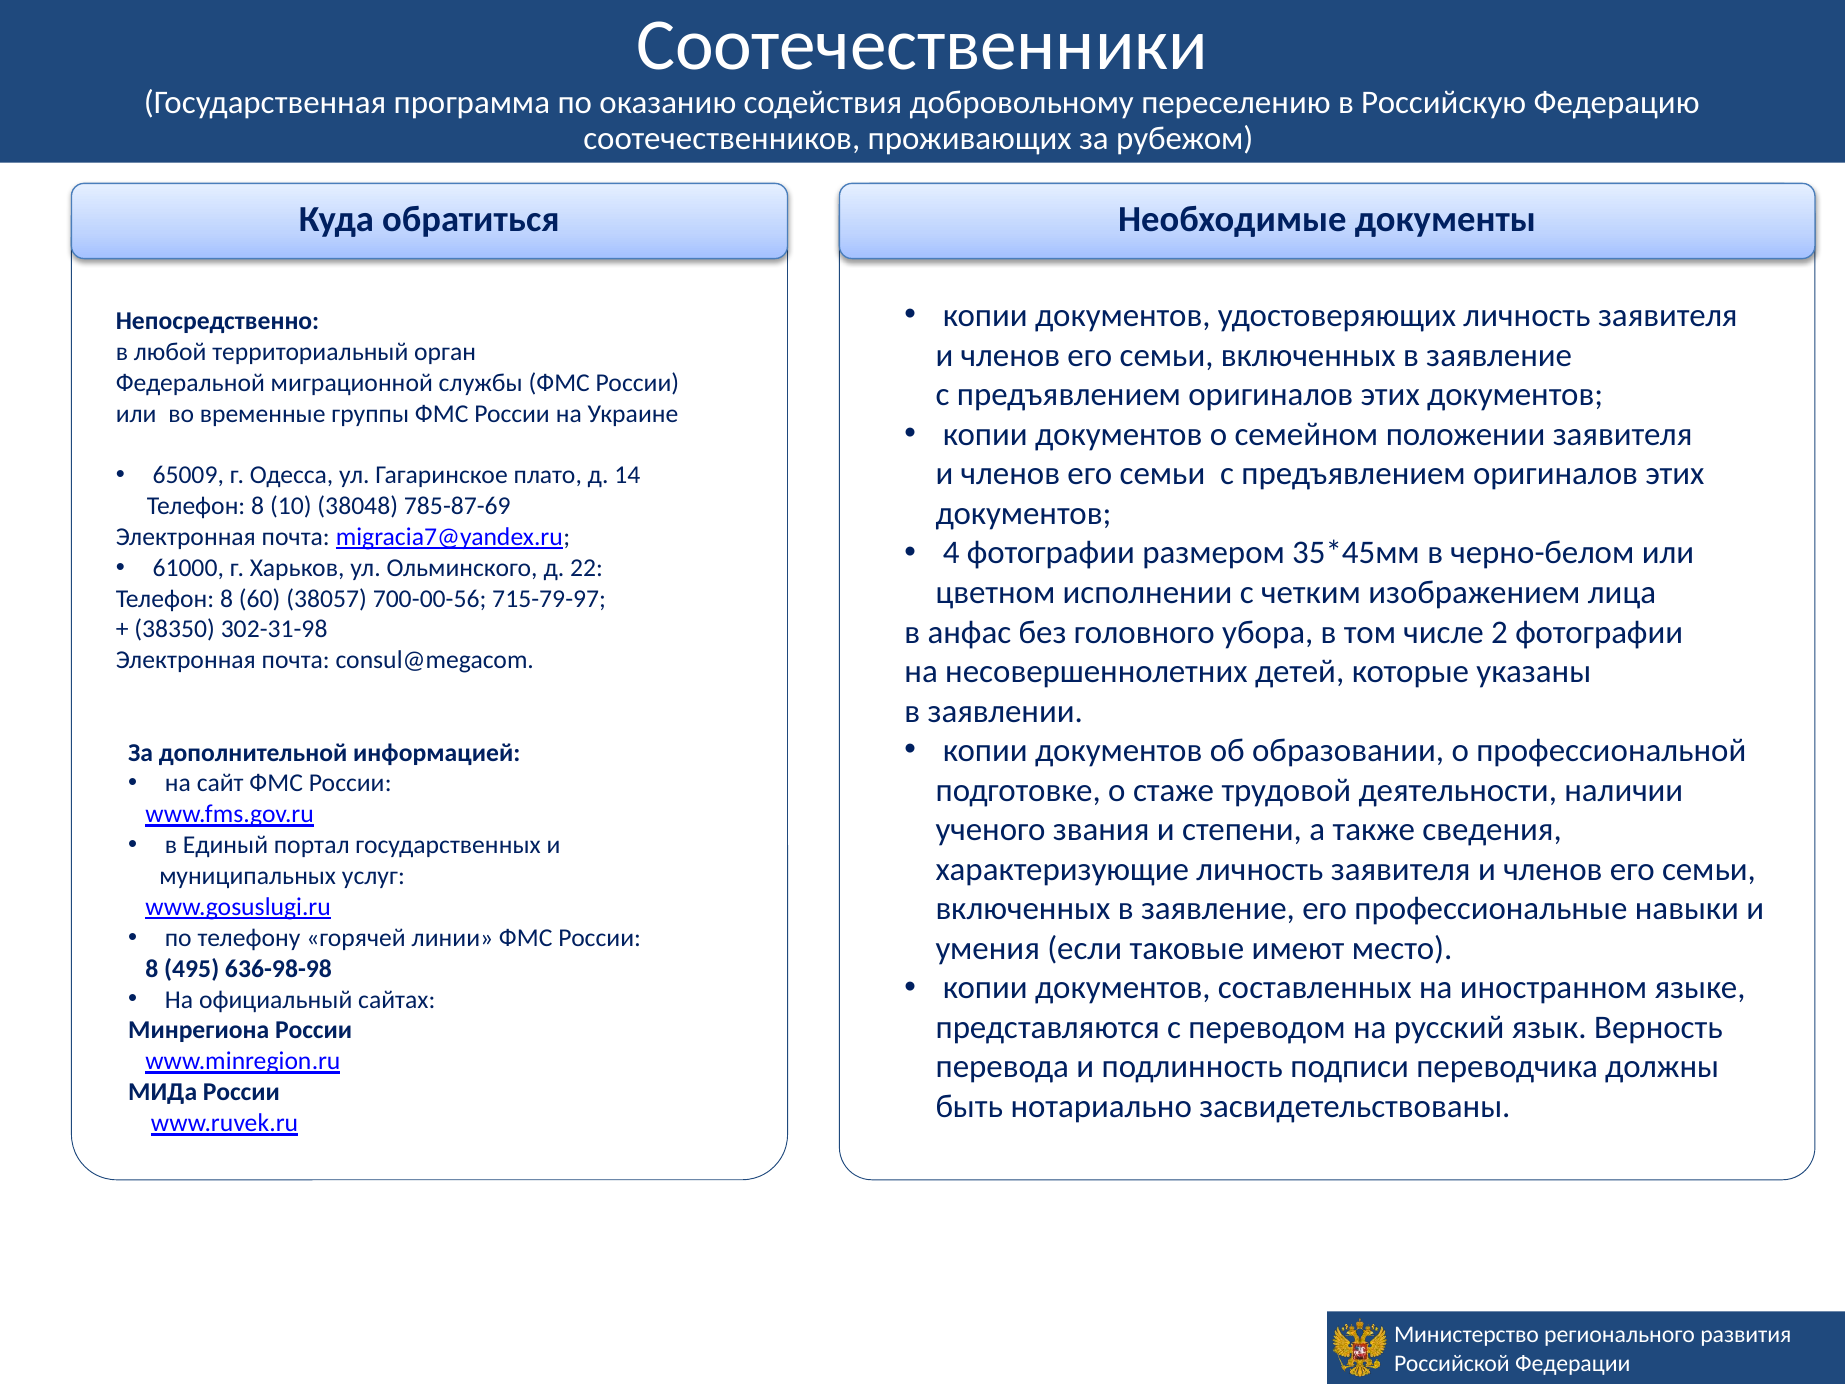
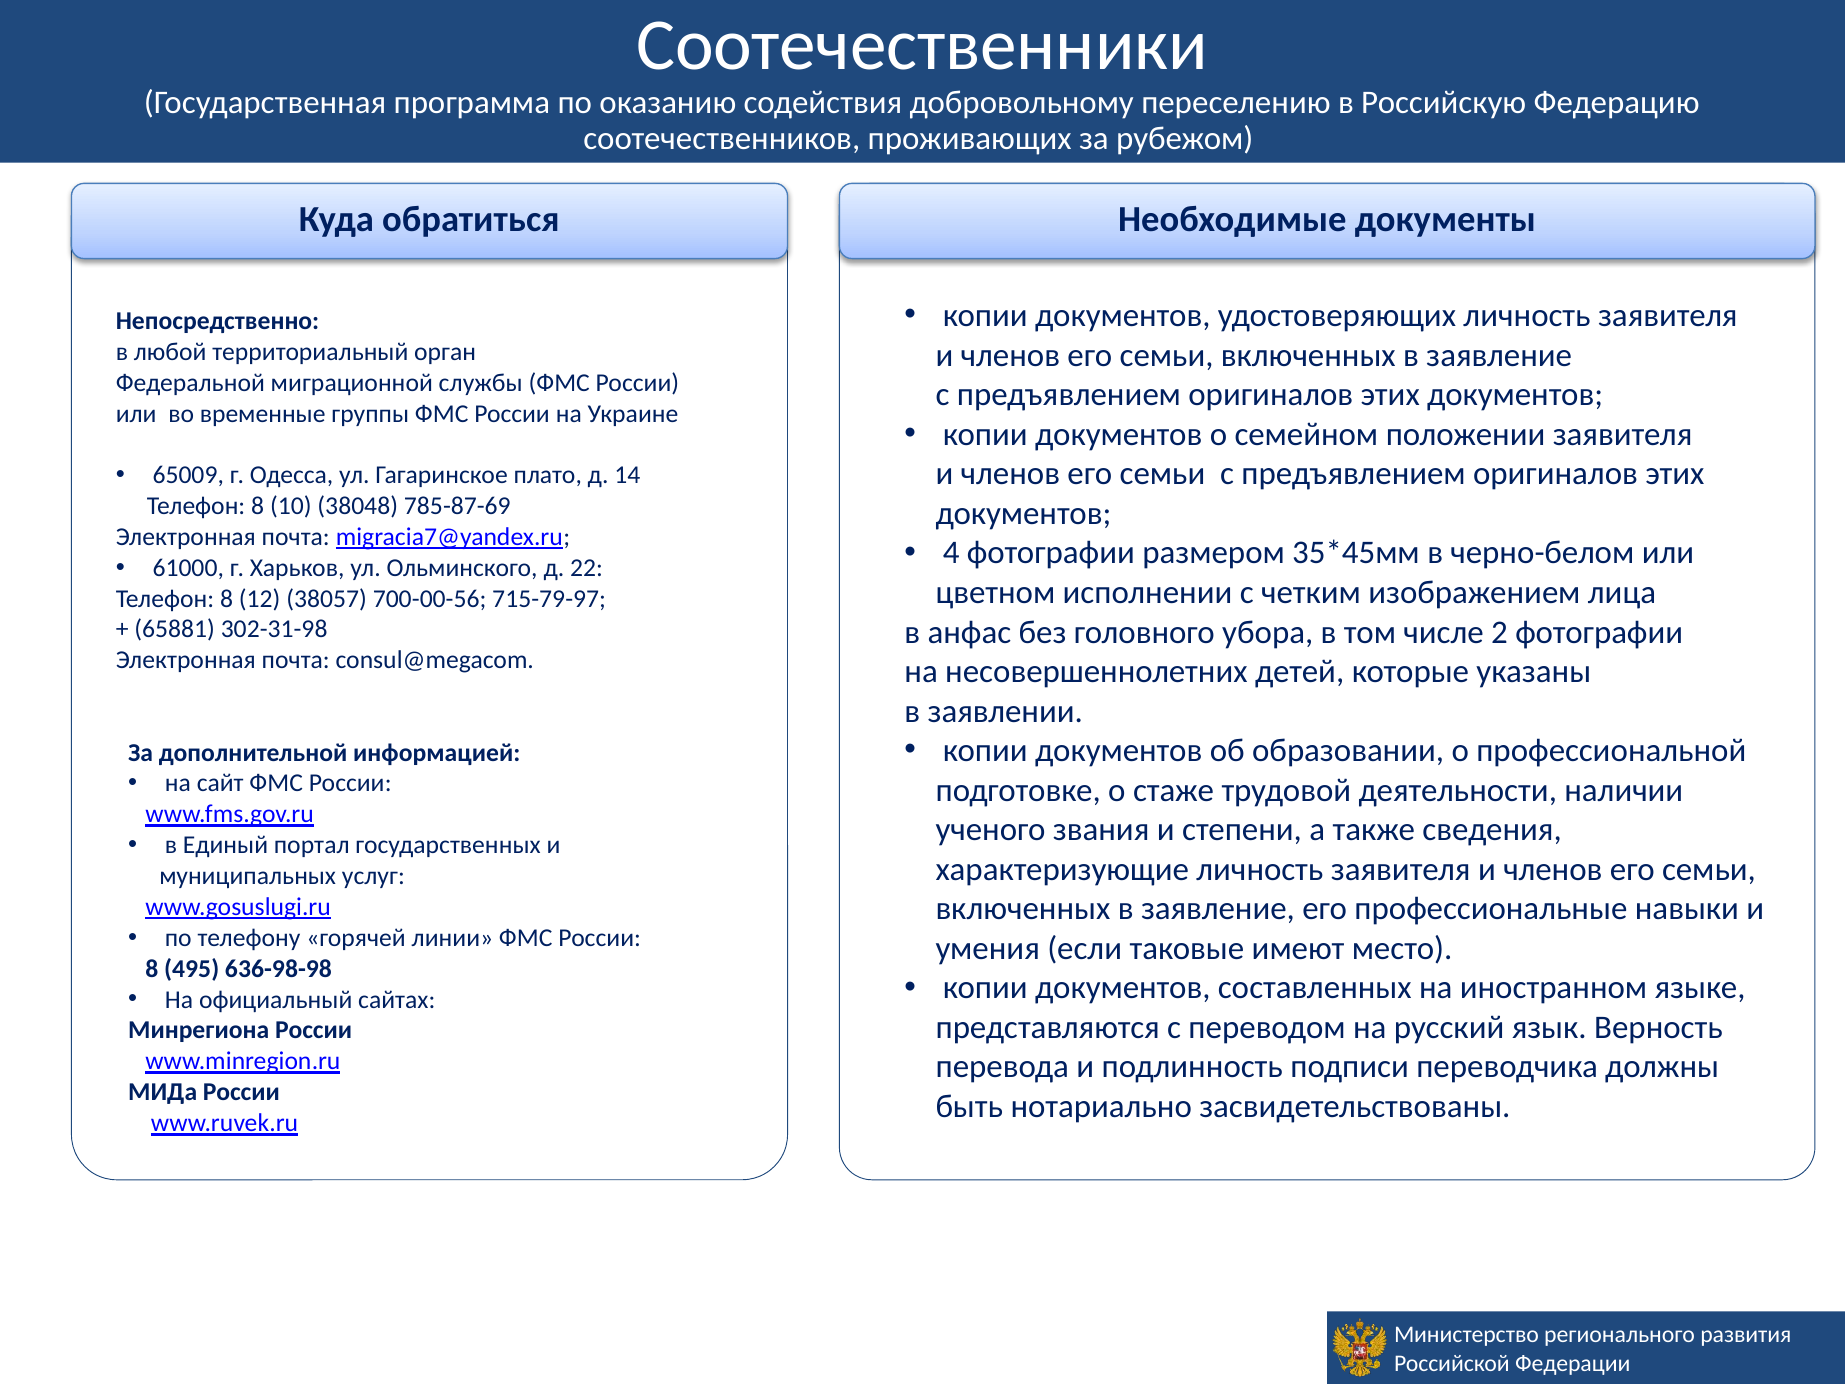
60: 60 -> 12 (260, 599)
38350: 38350 -> 65881 (175, 629)
